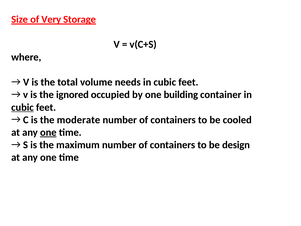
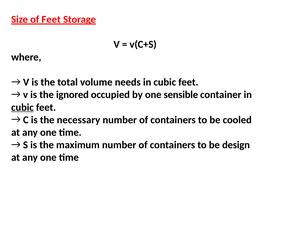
of Very: Very -> Feet (51, 19)
building: building -> sensible (181, 95)
moderate: moderate -> necessary (78, 120)
one underline: present -> none (48, 132)
